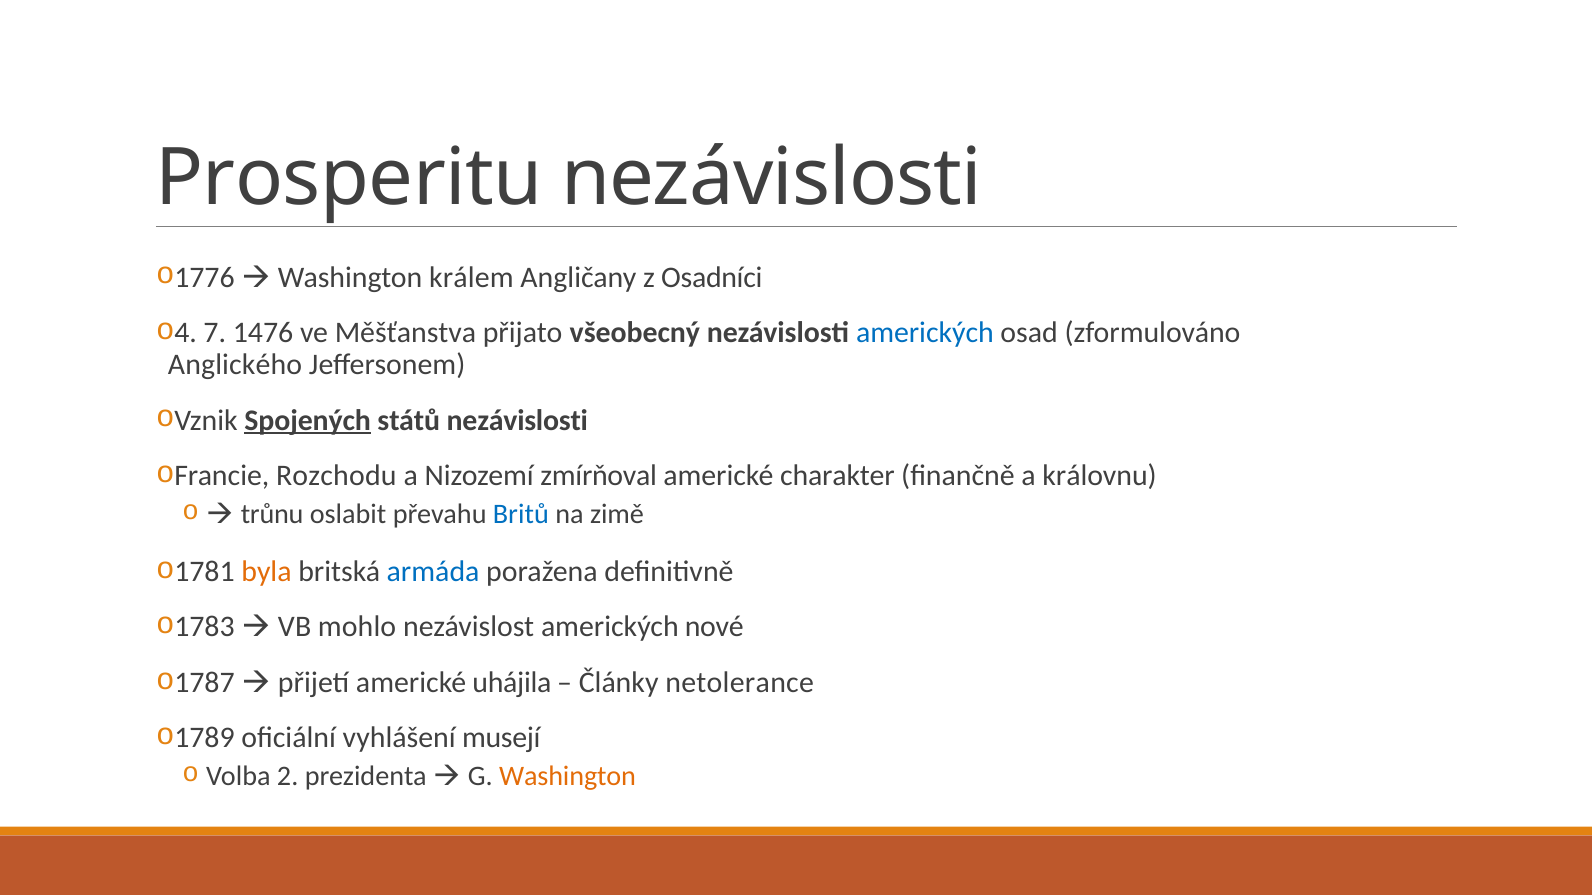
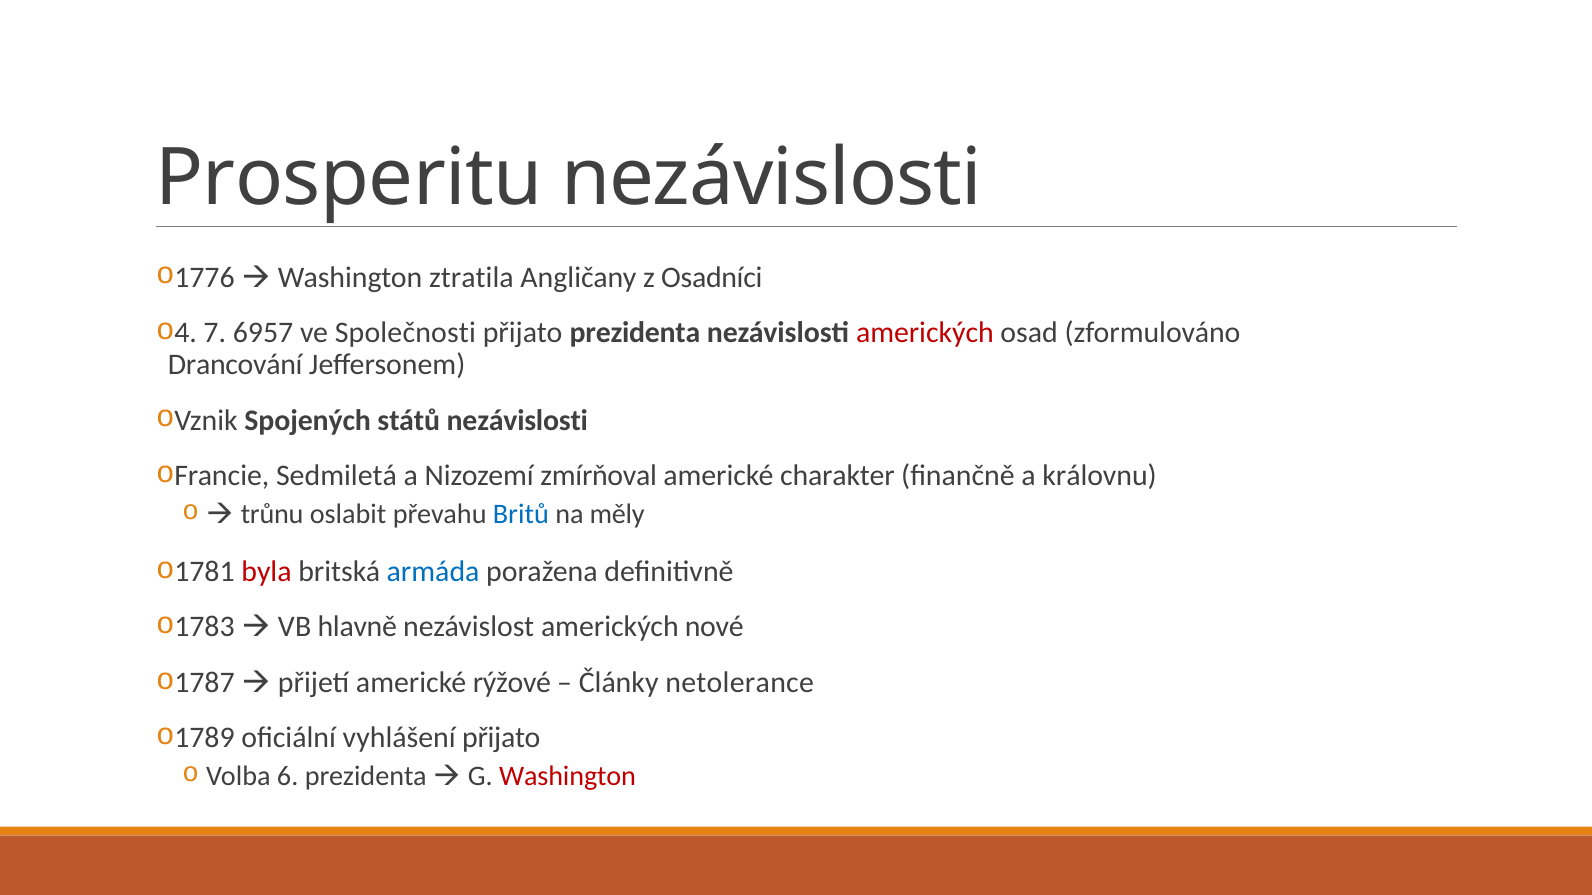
králem: králem -> ztratila (471, 277)
1476: 1476 -> 6957 (263, 333)
Měšťanstva: Měšťanstva -> Společnosti (405, 333)
přijato všeobecný: všeobecný -> prezidenta (635, 333)
amerických colour: blue -> red (925, 333)
Anglického: Anglického -> Drancování (235, 365)
Spojených underline: present -> none (308, 421)
Rozchodu: Rozchodu -> Sedmiletá (336, 476)
zimě: zimě -> měly (617, 514)
byla colour: orange -> red (266, 572)
mohlo: mohlo -> hlavně (357, 627)
uhájila: uhájila -> rýžové (512, 683)
vyhlášení musejí: musejí -> přijato (501, 738)
2: 2 -> 6 (288, 776)
Washington colour: orange -> red (568, 776)
